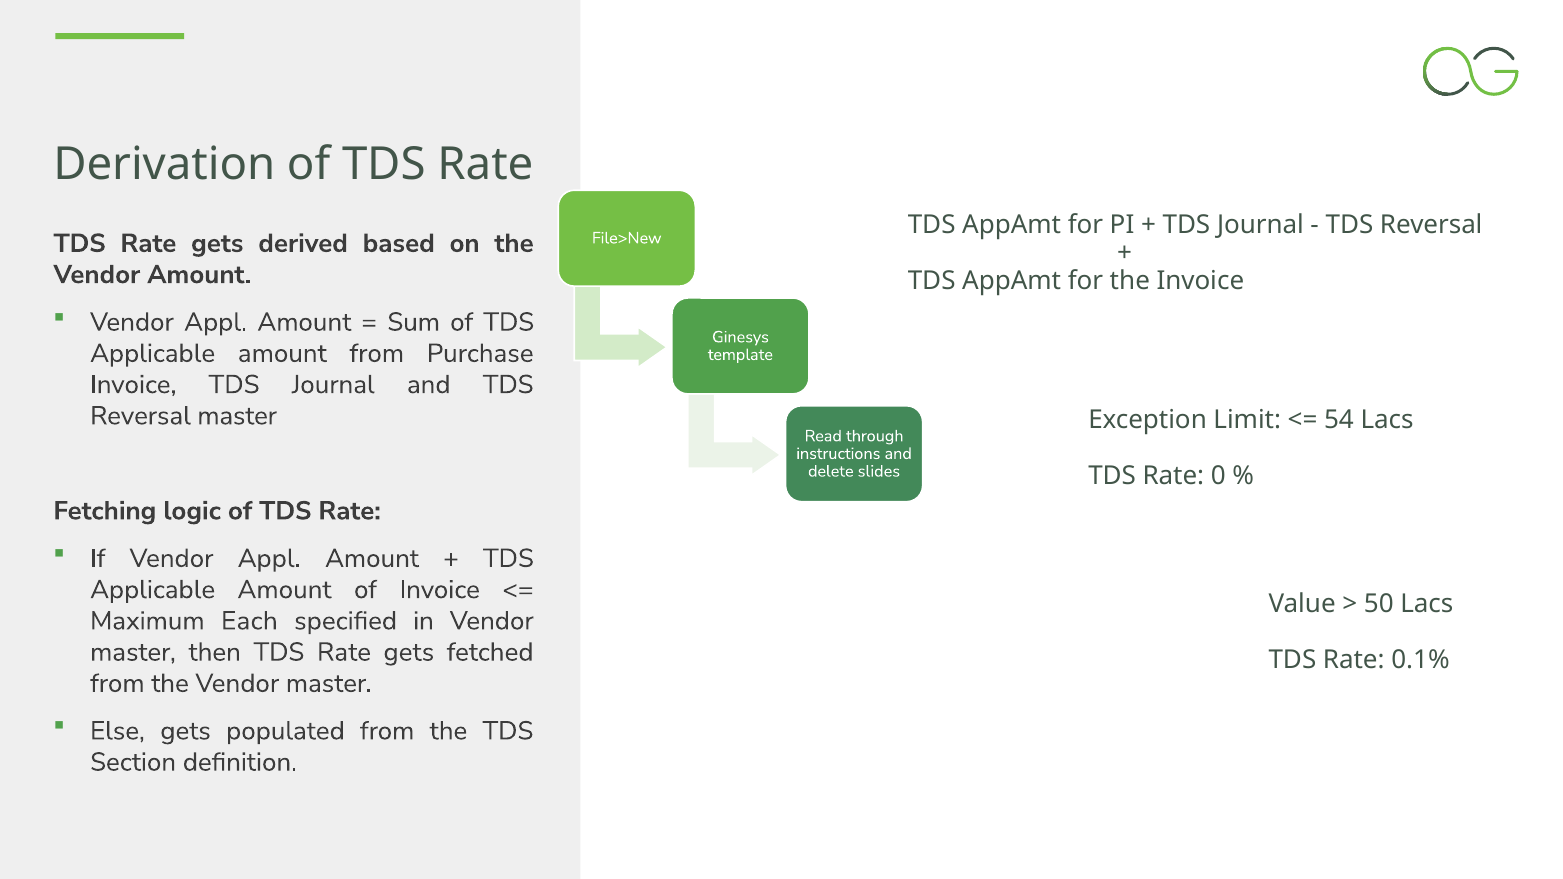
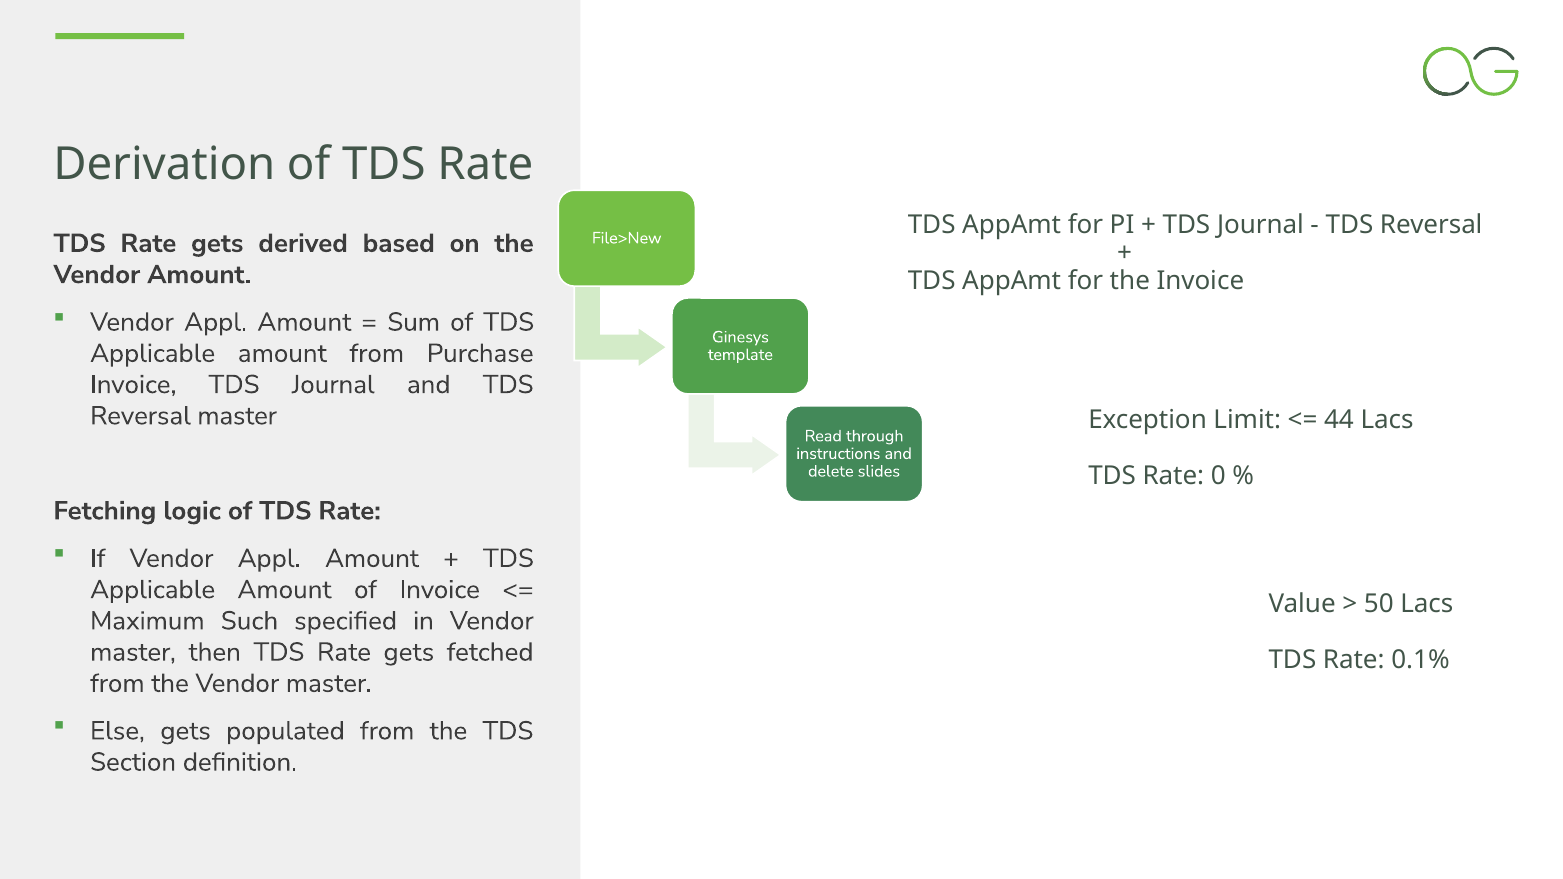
54: 54 -> 44 (1339, 420)
Each: Each -> Such (249, 621)
